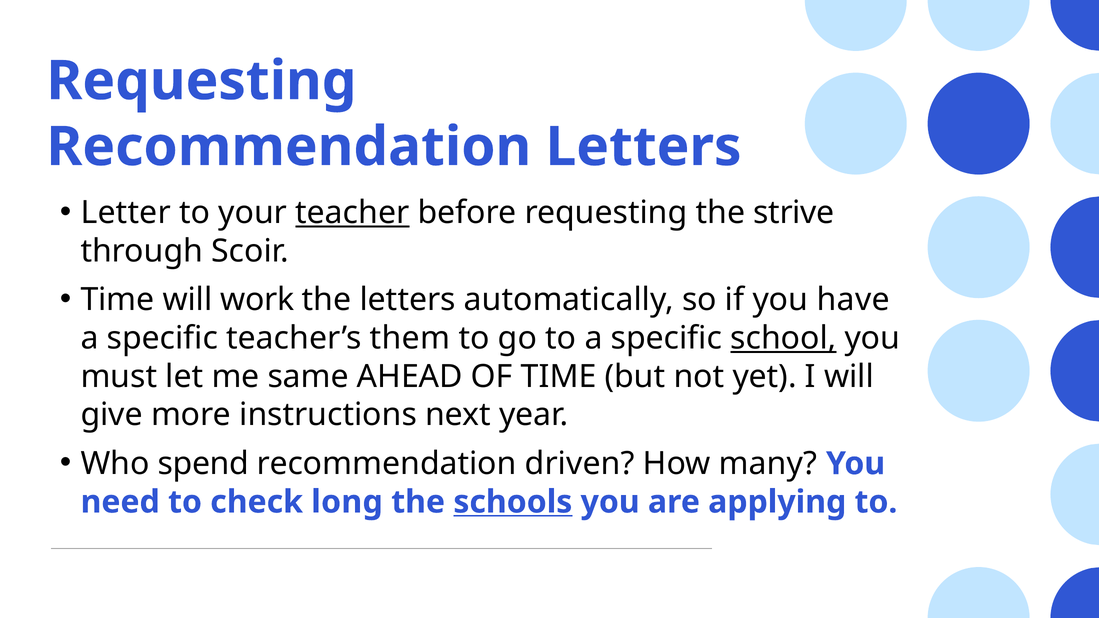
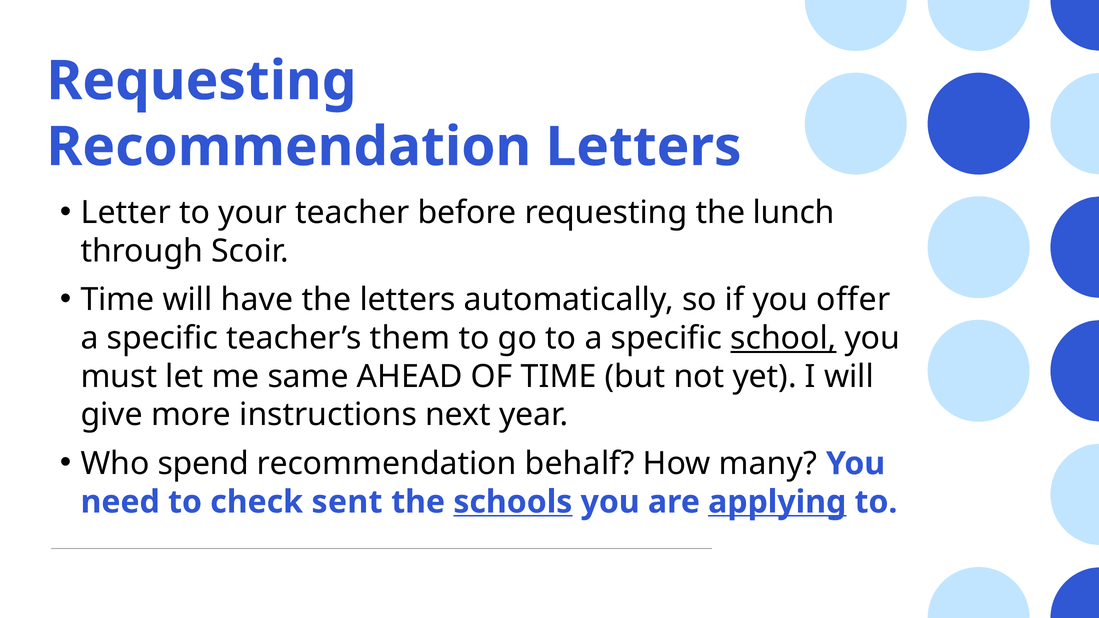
teacher underline: present -> none (352, 213)
strive: strive -> lunch (794, 213)
work: work -> have (257, 300)
have: have -> offer (853, 300)
driven: driven -> behalf (580, 464)
long: long -> sent (347, 502)
applying underline: none -> present (777, 502)
